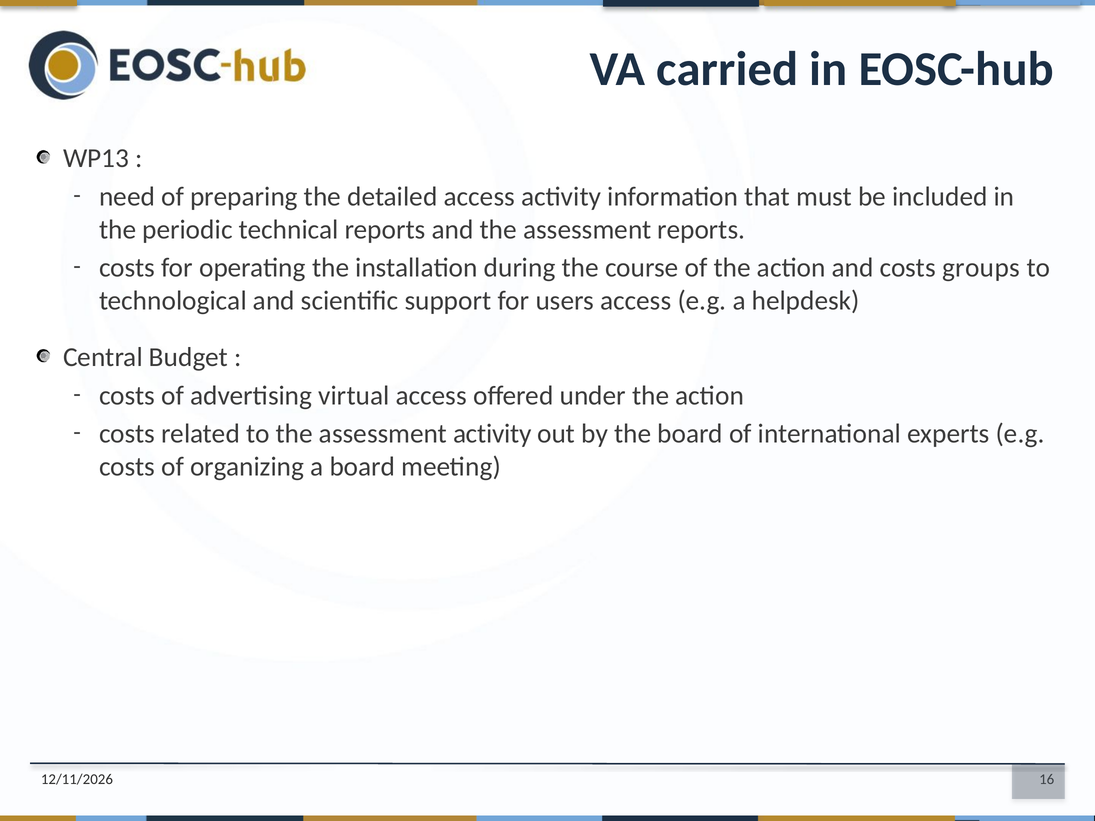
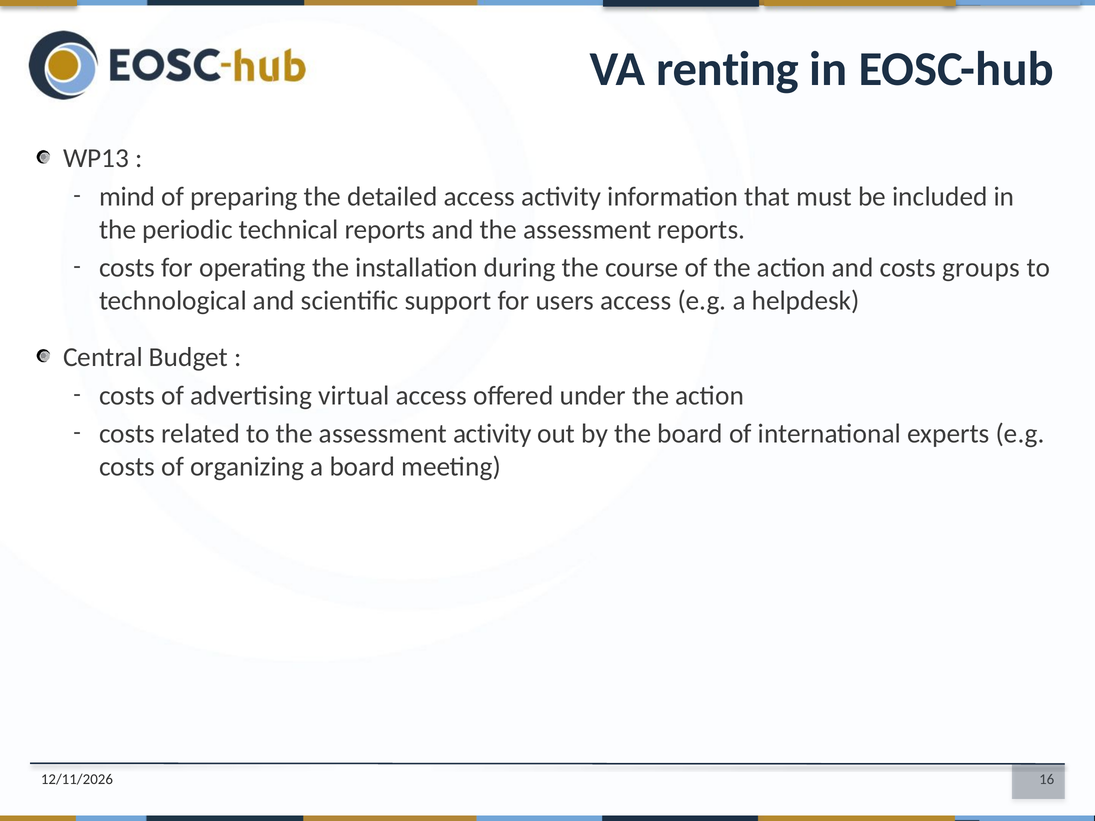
carried: carried -> renting (728, 69)
need: need -> mind (127, 197)
